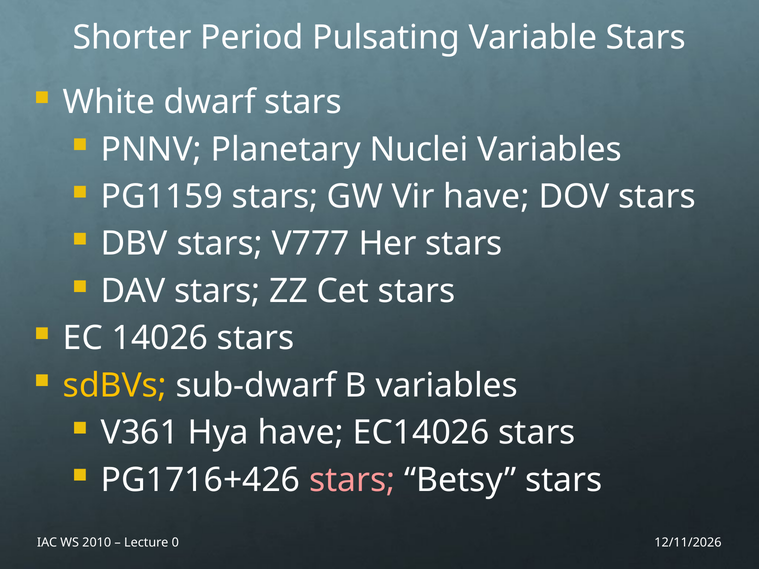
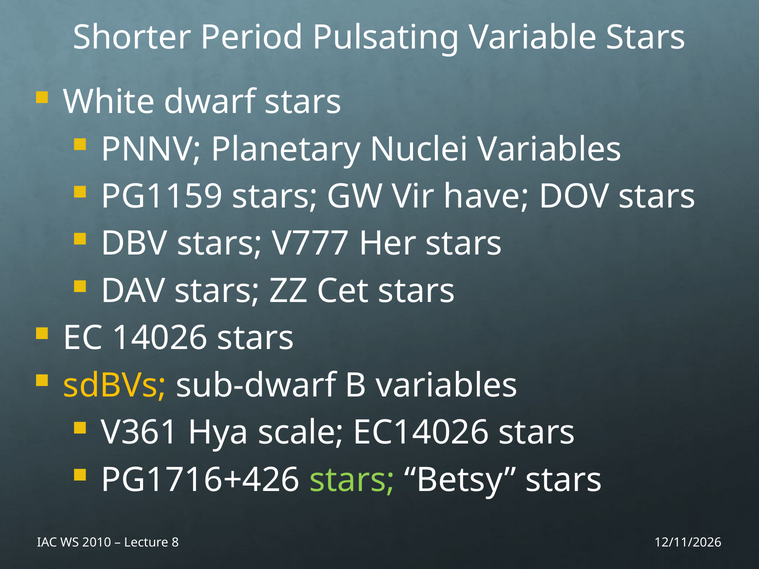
Hya have: have -> scale (301, 433)
stars colour: pink -> light green (352, 480)
0: 0 -> 8 (175, 543)
